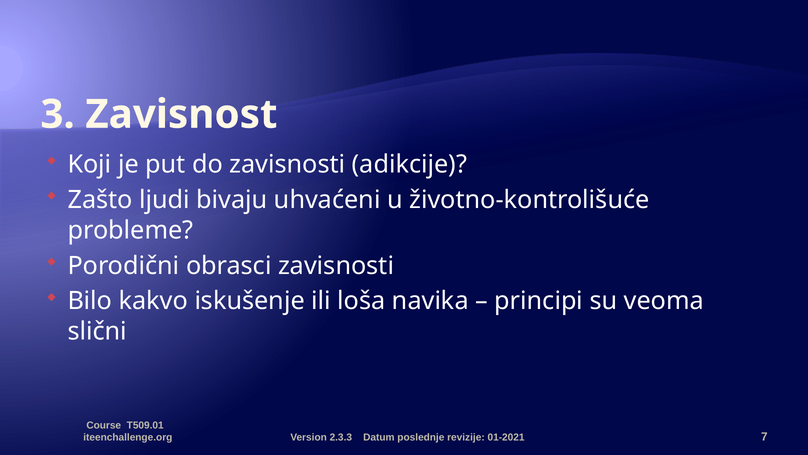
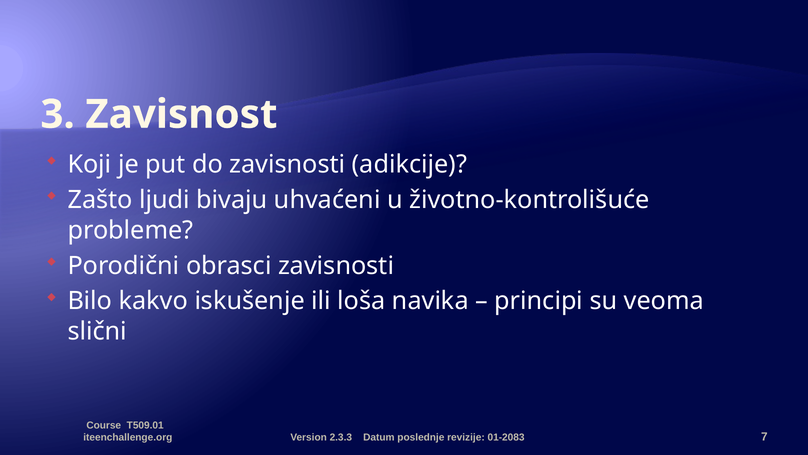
01-2021: 01-2021 -> 01-2083 (506, 437)
